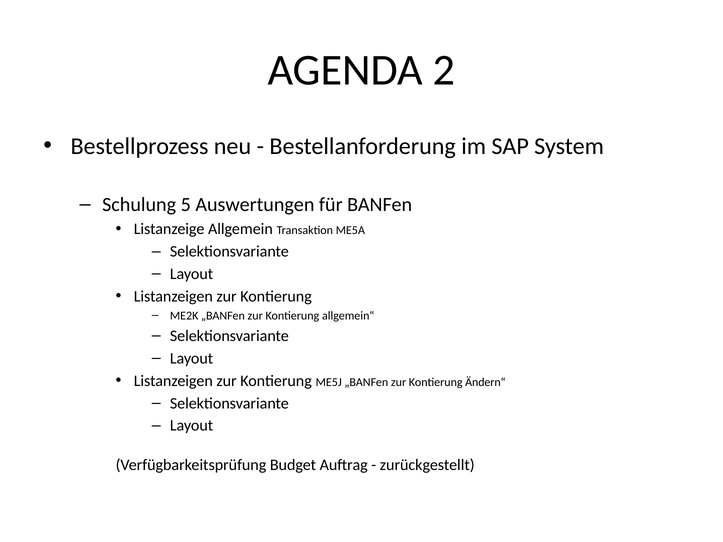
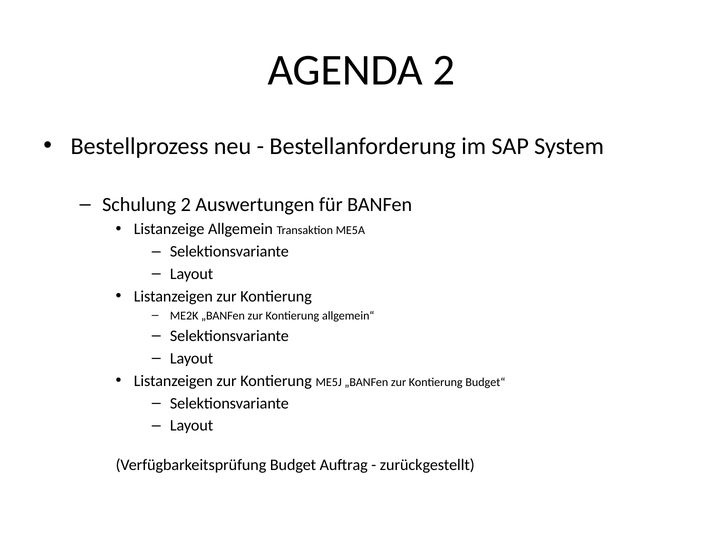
Schulung 5: 5 -> 2 (186, 205)
Ändern“: Ändern“ -> Budget“ (485, 382)
